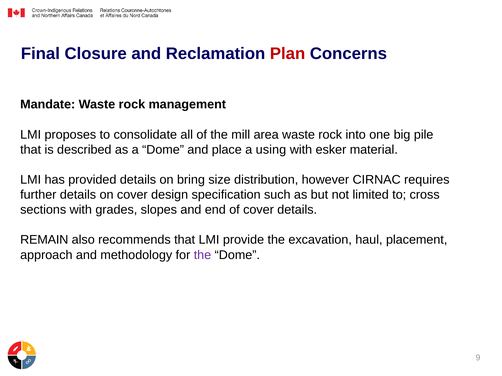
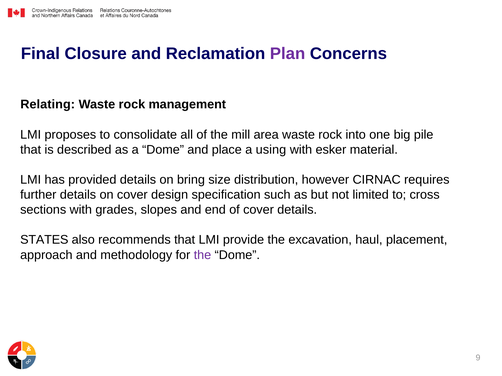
Plan colour: red -> purple (288, 54)
Mandate: Mandate -> Relating (48, 105)
REMAIN: REMAIN -> STATES (44, 240)
